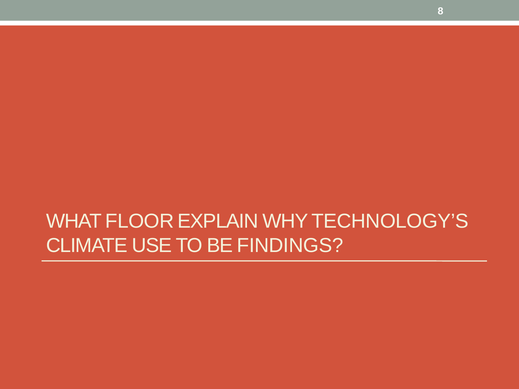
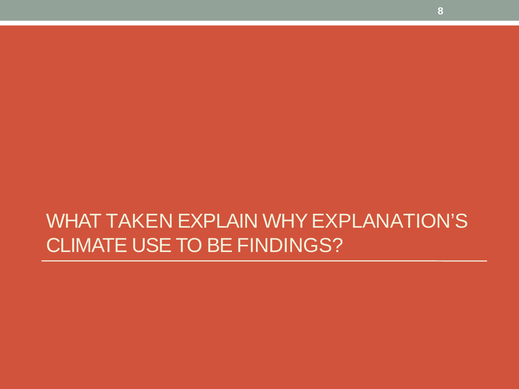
FLOOR: FLOOR -> TAKEN (139, 221)
TECHNOLOGY’S: TECHNOLOGY’S -> EXPLANATION’S (390, 221)
